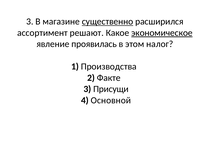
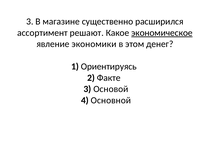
существенно underline: present -> none (108, 21)
проявилась: проявилась -> экономики (94, 44)
налог: налог -> денег (160, 44)
Производства: Производства -> Ориентируясь (109, 66)
Присущи: Присущи -> Основой (111, 89)
